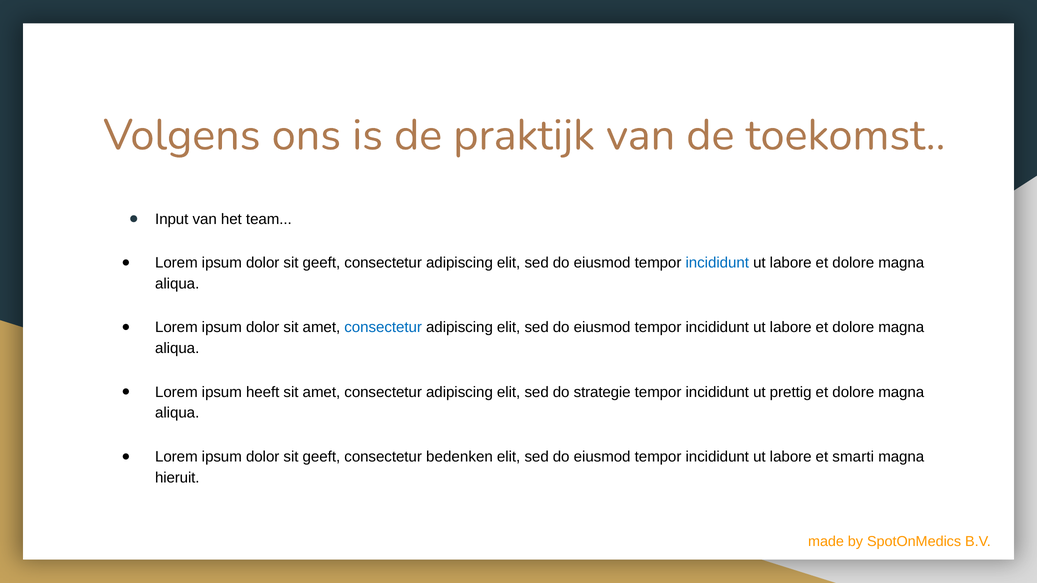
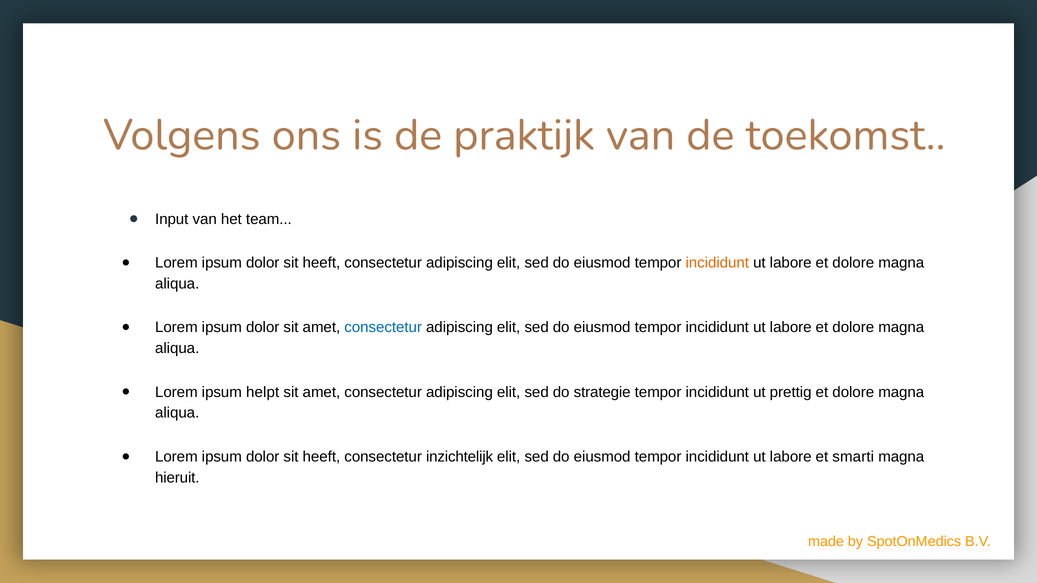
geeft: geeft -> heeft (321, 263)
incididunt colour: blue -> orange (717, 263)
heeft: heeft -> helpt (263, 392)
geeft: geeft -> heeft (321, 457)
bedenken: bedenken -> inzichtelijk (460, 457)
